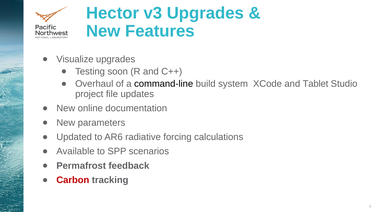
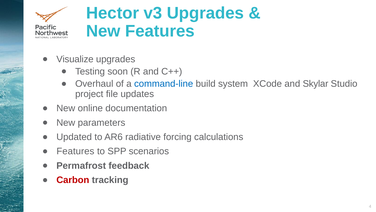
command-line colour: black -> blue (164, 84)
Tablet: Tablet -> Skylar (316, 84)
Available: Available -> Features (75, 151)
